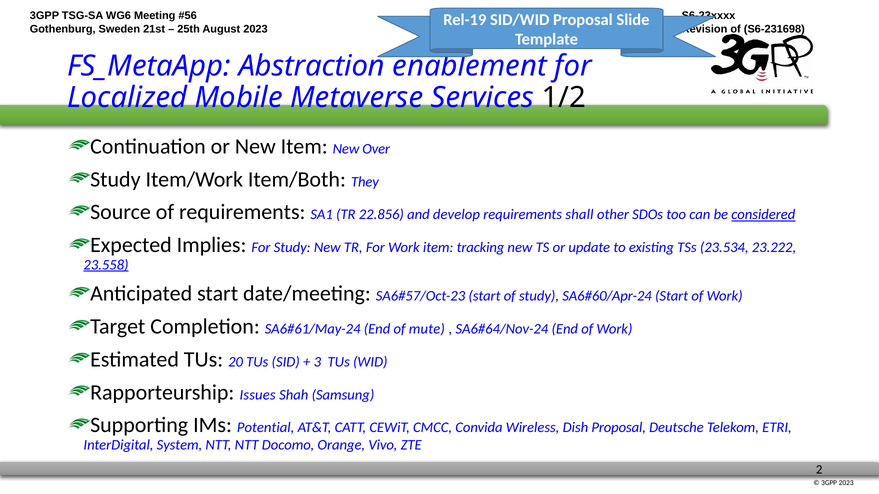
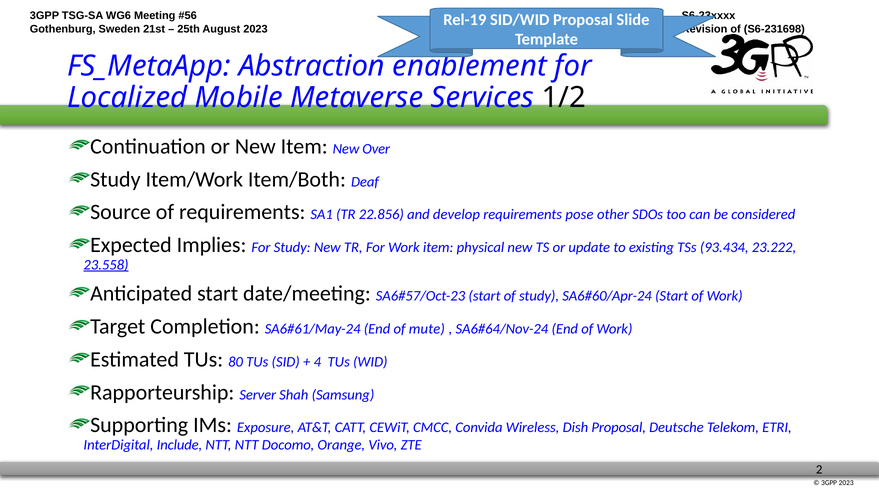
They: They -> Deaf (365, 182)
shall: shall -> pose (579, 215)
considered underline: present -> none (763, 215)
tracking: tracking -> physical (480, 248)
23.534: 23.534 -> 93.434 (724, 248)
20: 20 -> 80 (236, 362)
3: 3 -> 4 (317, 362)
Issues: Issues -> Server (258, 395)
Potential: Potential -> Exposure (266, 428)
System: System -> Include (179, 445)
